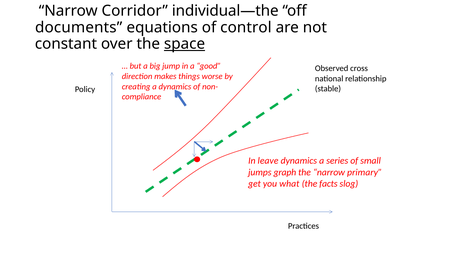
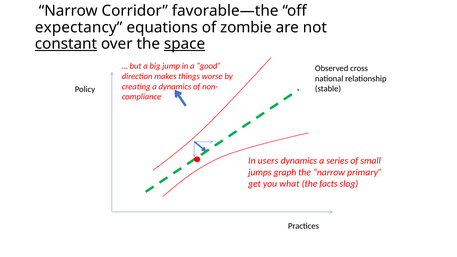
individual—the: individual—the -> favorable—the (225, 11)
documents: documents -> expectancy (79, 27)
control: control -> zombie (246, 27)
constant underline: none -> present (66, 44)
leave: leave -> users (268, 161)
